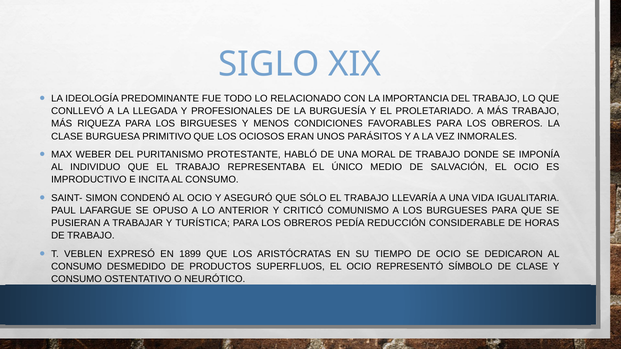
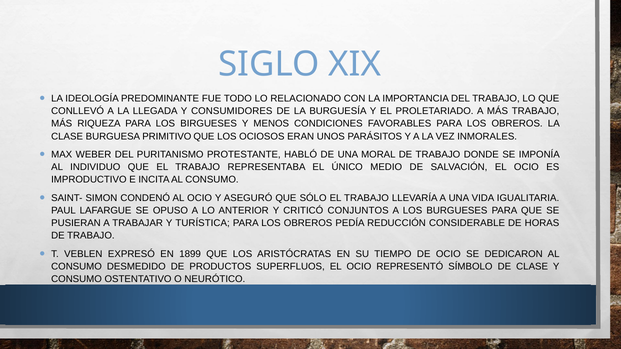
PROFESIONALES: PROFESIONALES -> CONSUMIDORES (232, 111)
COMUNISMO: COMUNISMO -> CONJUNTOS (358, 211)
